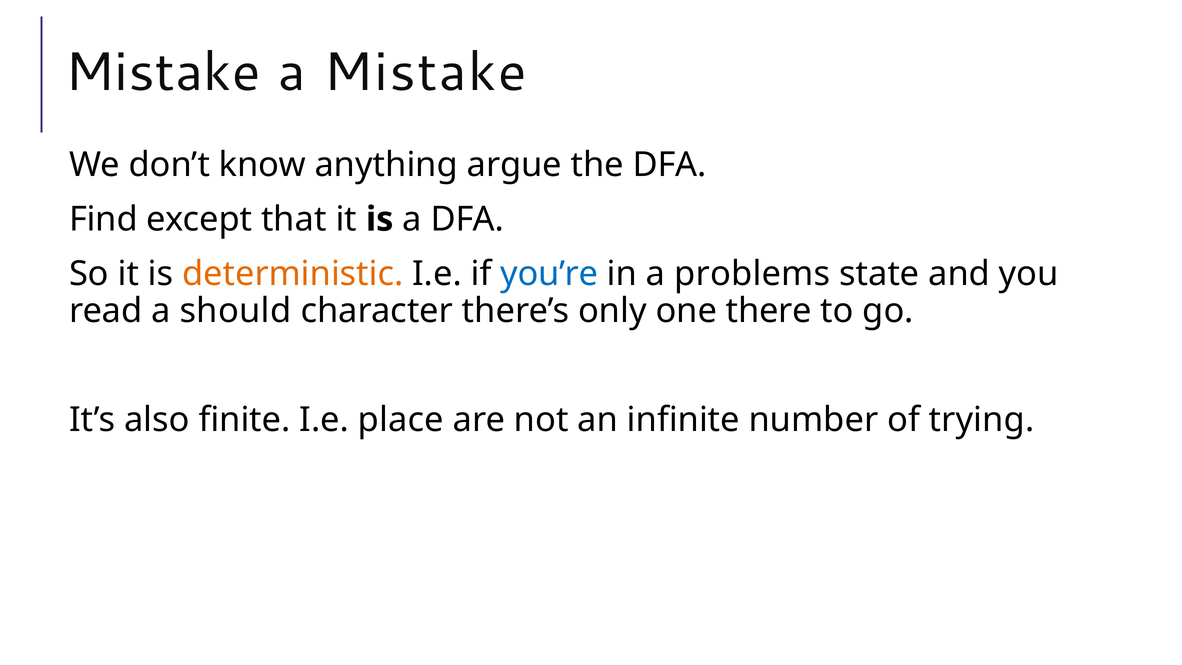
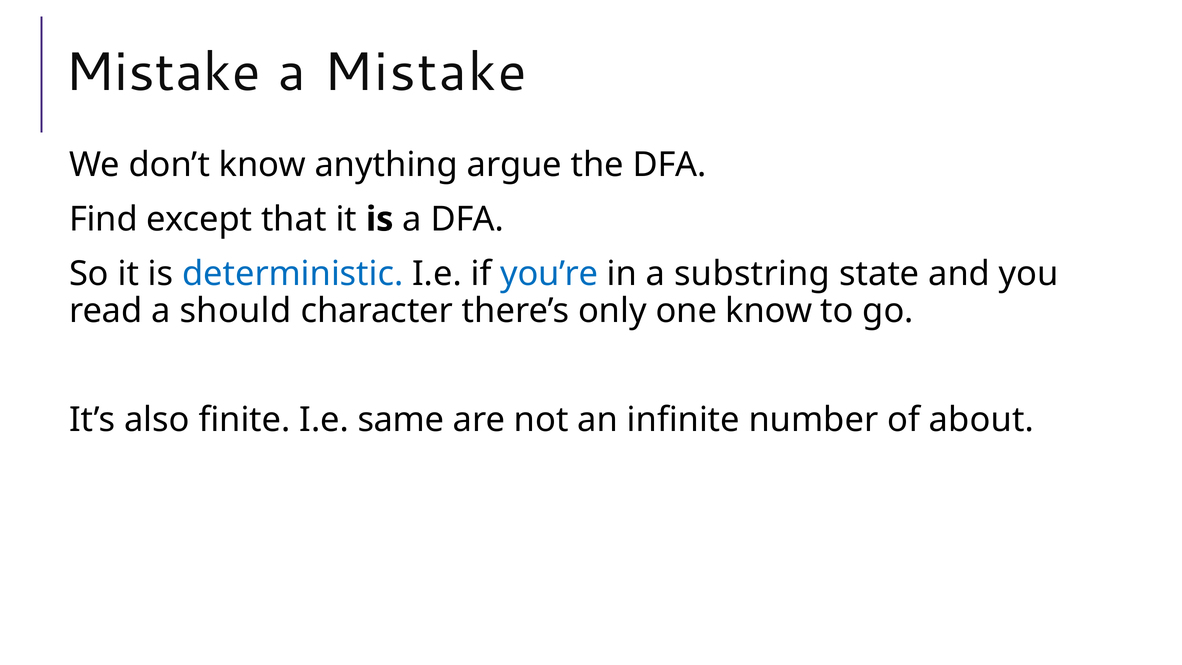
deterministic colour: orange -> blue (293, 274)
problems: problems -> substring (752, 274)
one there: there -> know (769, 311)
place: place -> same (401, 420)
trying: trying -> about (981, 420)
